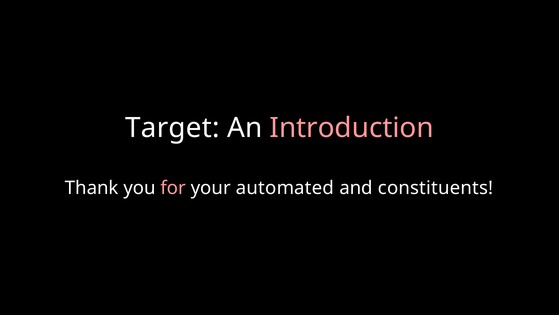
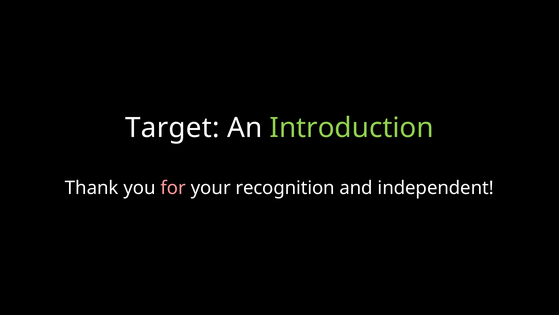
Introduction colour: pink -> light green (352, 128)
automated: automated -> recognition (285, 188)
constituents: constituents -> independent (436, 188)
